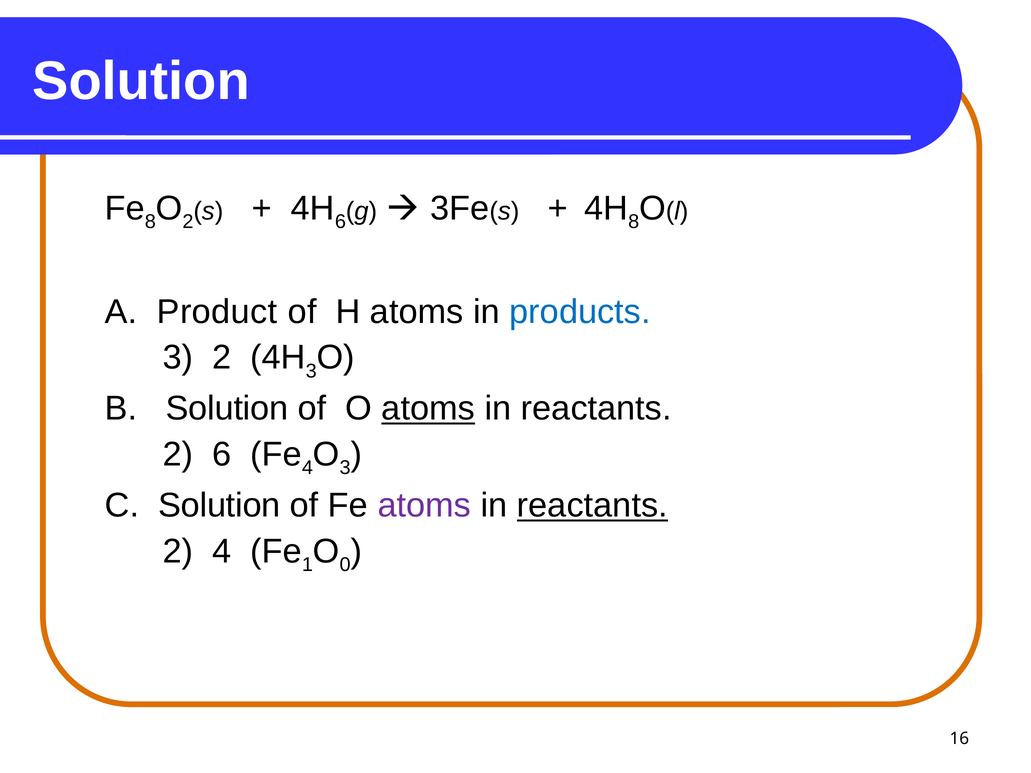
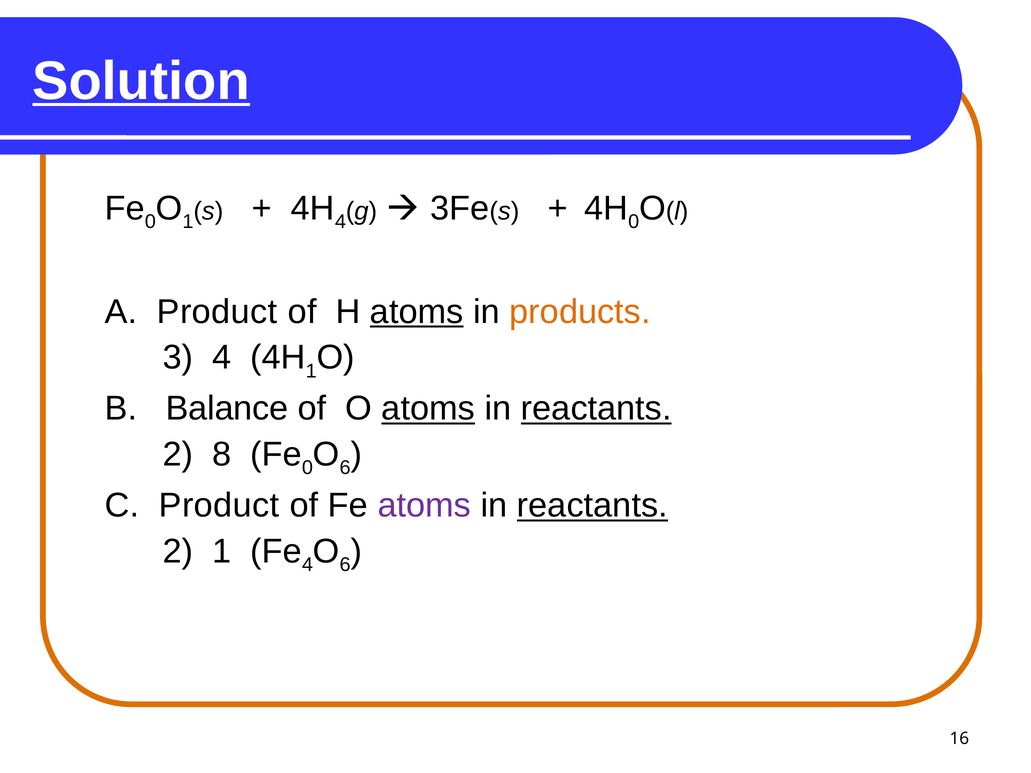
Solution underline: none -> present (141, 81)
8: 8 -> 0 (150, 222)
O 2: 2 -> 1 (188, 222)
6: 6 -> 4 (340, 222)
8: 8 -> 0 (634, 222)
atoms underline: none -> present (417, 312)
products colour: blue -> orange (580, 312)
3 2: 2 -> 4 (222, 358)
3: 3 -> 1 (311, 371)
B Solution: Solution -> Balance (227, 409)
reactants underline: none -> present (596, 409)
2 6: 6 -> 8 (222, 455)
4: 4 -> 0 (307, 468)
3: 3 -> 6 (345, 468)
C Solution: Solution -> Product (219, 506)
2 4: 4 -> 1 (222, 552)
Fe 1: 1 -> 4 (307, 565)
0: 0 -> 6 (345, 565)
